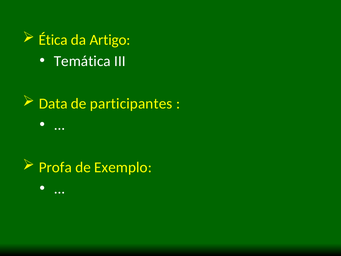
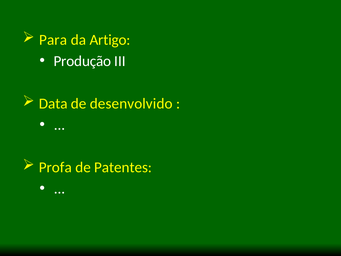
Ética: Ética -> Para (53, 40)
Temática: Temática -> Produção (82, 61)
participantes: participantes -> desenvolvido (131, 103)
Exemplo: Exemplo -> Patentes (123, 167)
